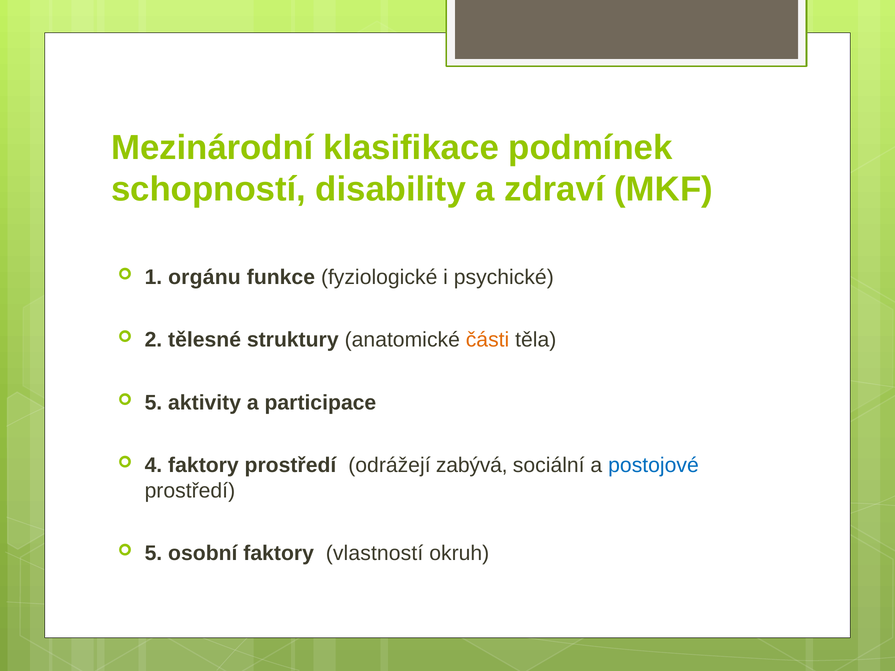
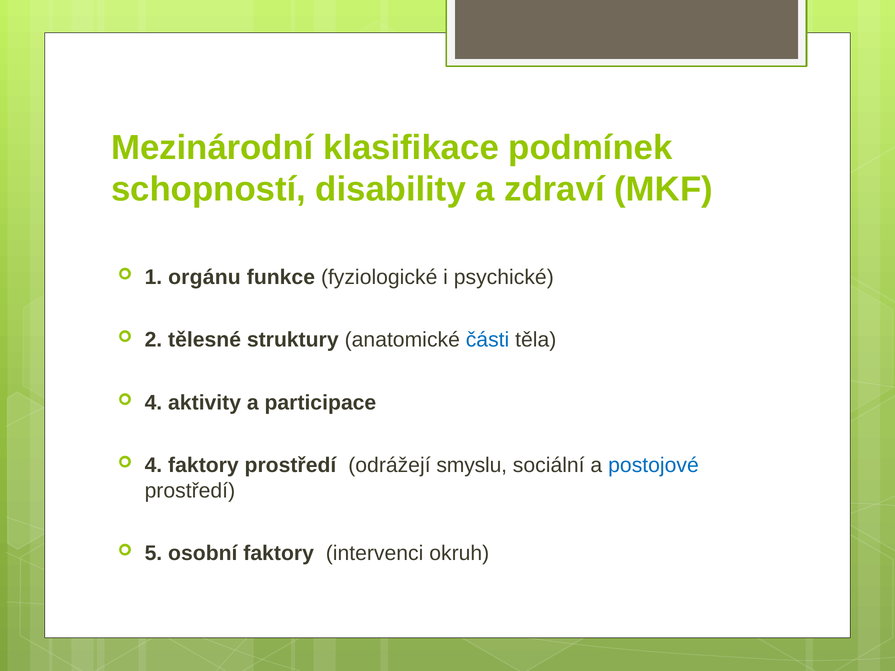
části colour: orange -> blue (488, 340)
5: 5 -> 4 (153, 403)
zabývá: zabývá -> smyslu (472, 465)
vlastností: vlastností -> intervenci (375, 553)
